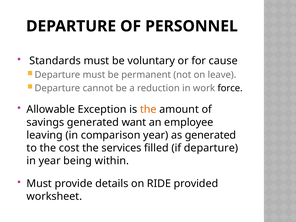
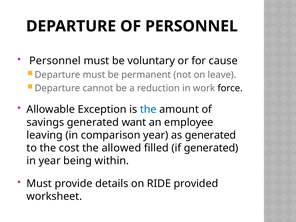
Standards: Standards -> Personnel (55, 61)
the colour: orange -> blue (148, 109)
services: services -> allowed (121, 148)
if departure: departure -> generated (211, 148)
